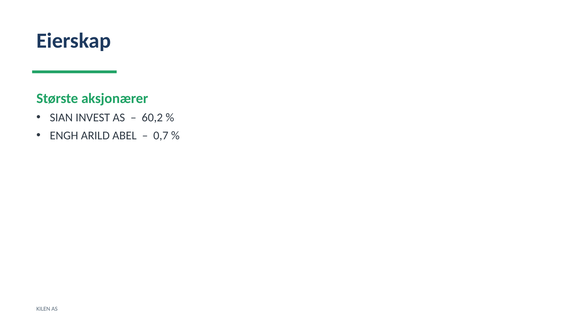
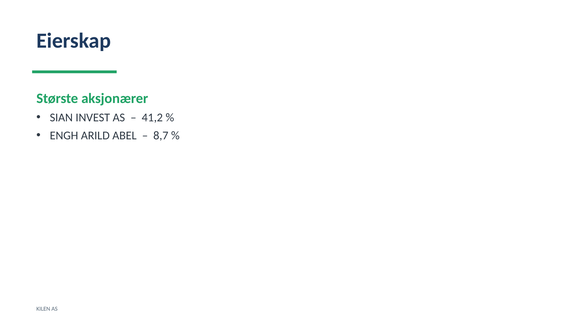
60,2: 60,2 -> 41,2 (152, 118)
0,7: 0,7 -> 8,7 (161, 136)
